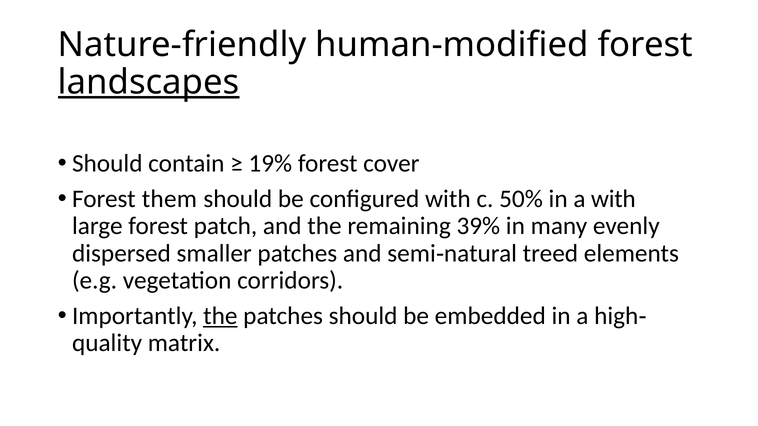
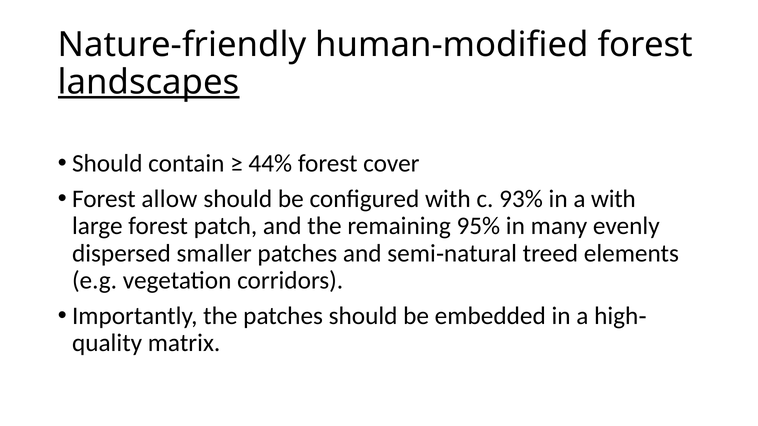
19%: 19% -> 44% (270, 164)
them: them -> allow (169, 199)
50%: 50% -> 93% (521, 199)
39%: 39% -> 95% (478, 226)
the underline: present -> none (220, 316)
